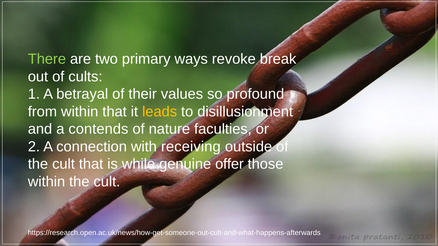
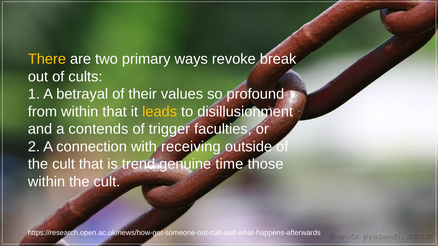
There colour: light green -> yellow (47, 59)
nature: nature -> trigger (169, 129)
while: while -> trend (139, 164)
offer: offer -> time (229, 164)
